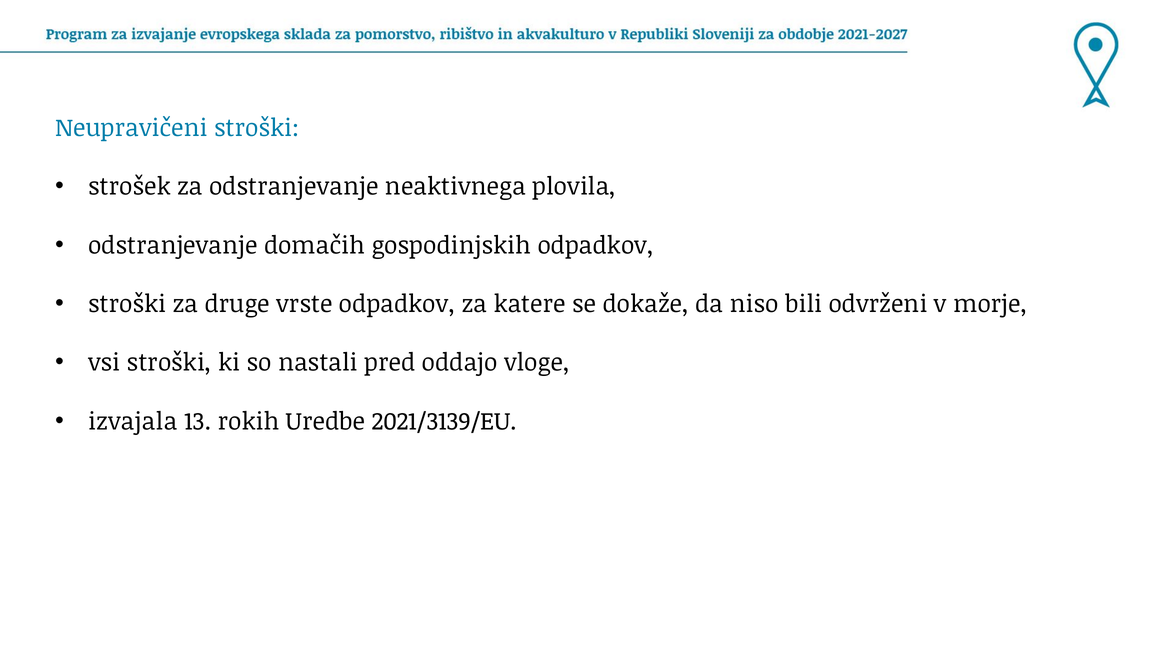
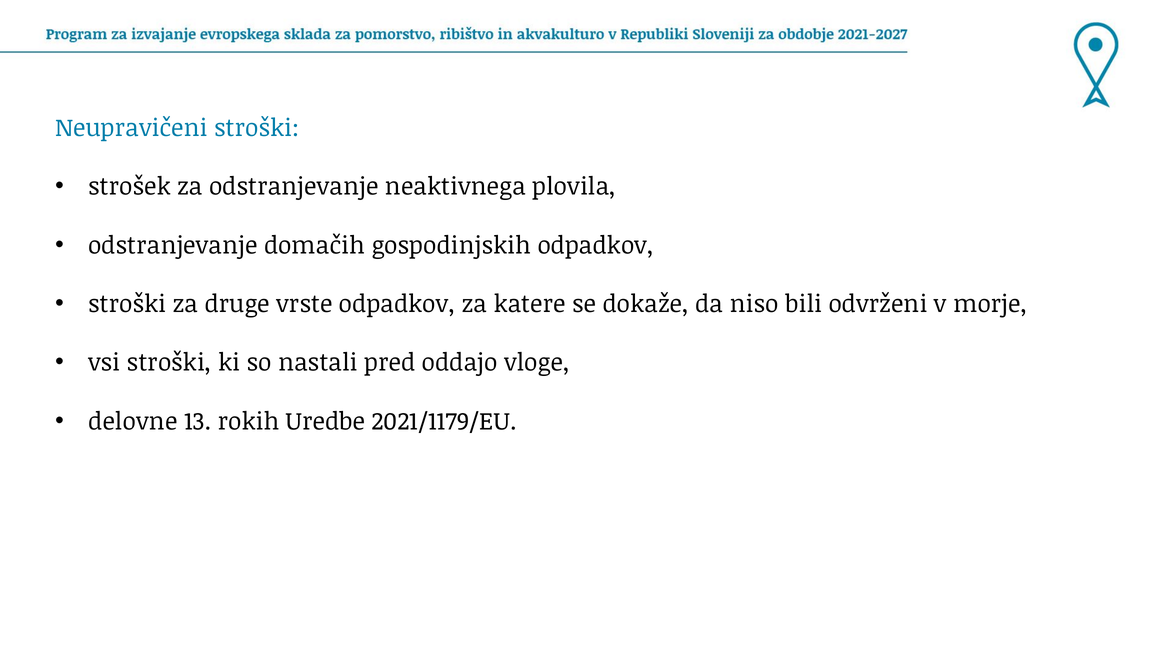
izvajala: izvajala -> delovne (133, 422)
2021/3139/EU: 2021/3139/EU -> 2021/1179/EU (444, 422)
